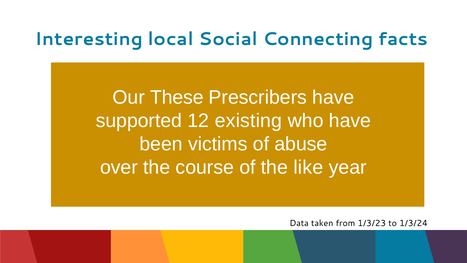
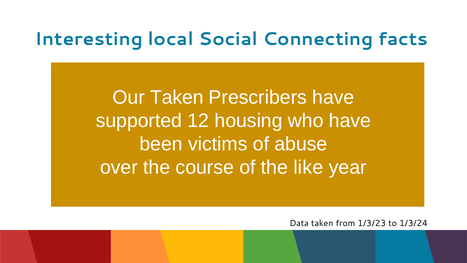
Our These: These -> Taken (177, 97)
existing: existing -> housing (249, 121)
